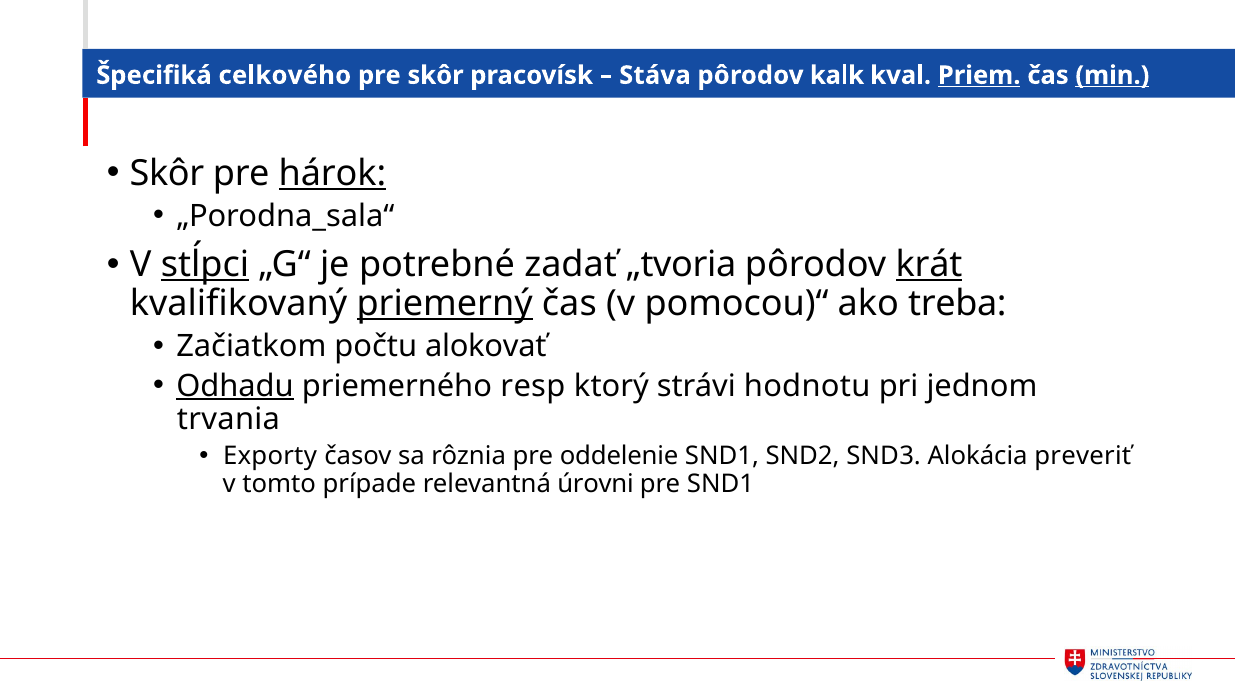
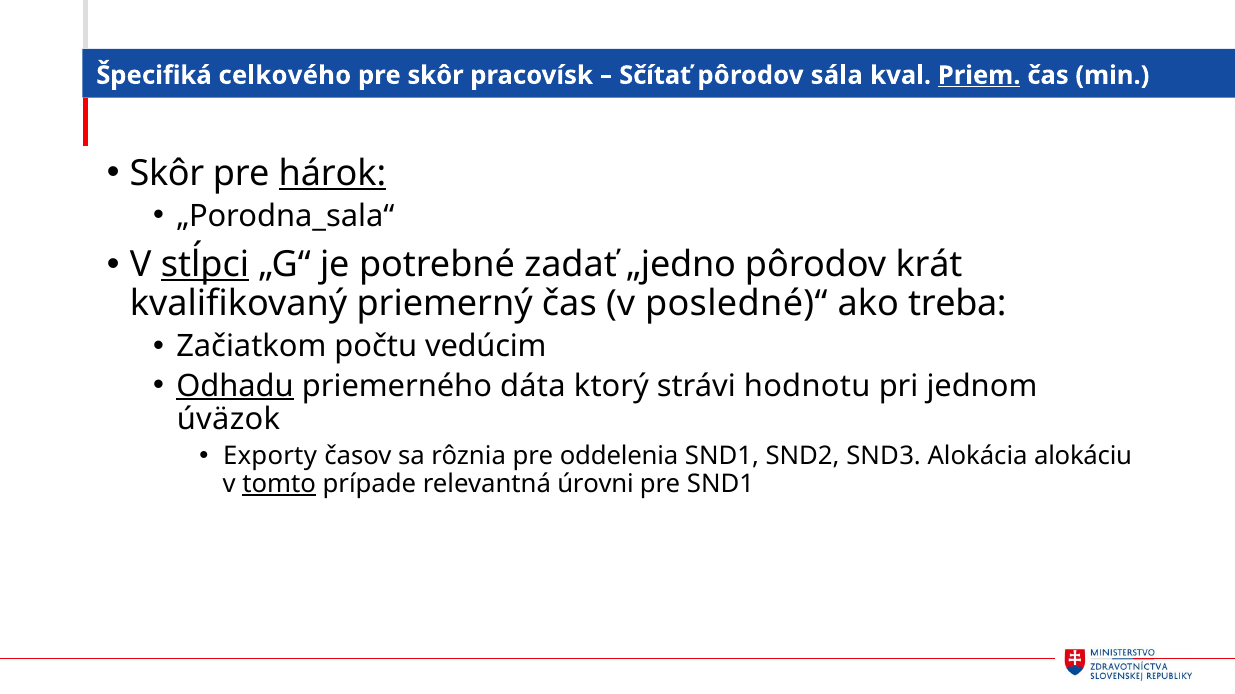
Stáva: Stáva -> Sčítať (655, 75)
kalk: kalk -> sála (837, 75)
min underline: present -> none (1112, 75)
„tvoria: „tvoria -> „jedno (681, 265)
krát underline: present -> none (929, 265)
priemerný underline: present -> none (445, 304)
pomocou)“: pomocou)“ -> posledné)“ (736, 304)
alokovať: alokovať -> vedúcim (486, 347)
resp: resp -> dáta (533, 386)
trvania: trvania -> úväzok (228, 420)
oddelenie: oddelenie -> oddelenia (619, 457)
preveriť: preveriť -> alokáciu (1083, 457)
tomto underline: none -> present (279, 484)
